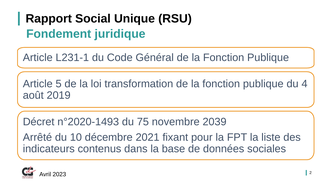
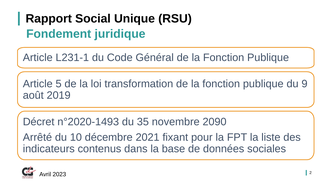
4: 4 -> 9 (304, 84)
75: 75 -> 35 (143, 122)
2039: 2039 -> 2090 (215, 122)
